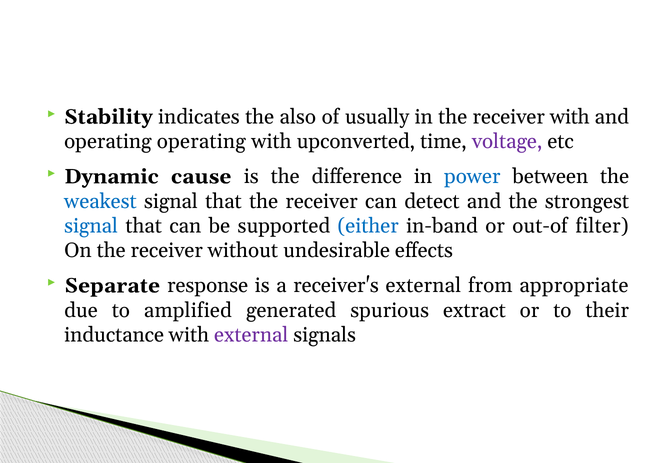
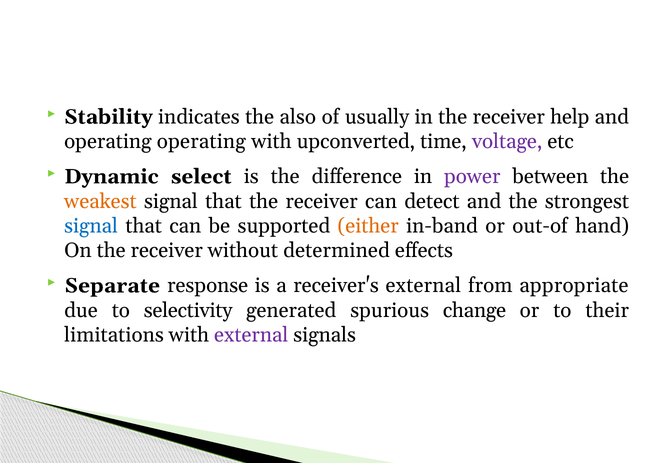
receiver with: with -> help (570, 117)
cause: cause -> select (201, 177)
power colour: blue -> purple (472, 177)
weakest colour: blue -> orange (100, 201)
either colour: blue -> orange (368, 226)
filter: filter -> hand (602, 226)
undesirable: undesirable -> determined (337, 251)
amplified: amplified -> selectivity (188, 310)
extract: extract -> change (475, 310)
inductance: inductance -> limitations (114, 335)
